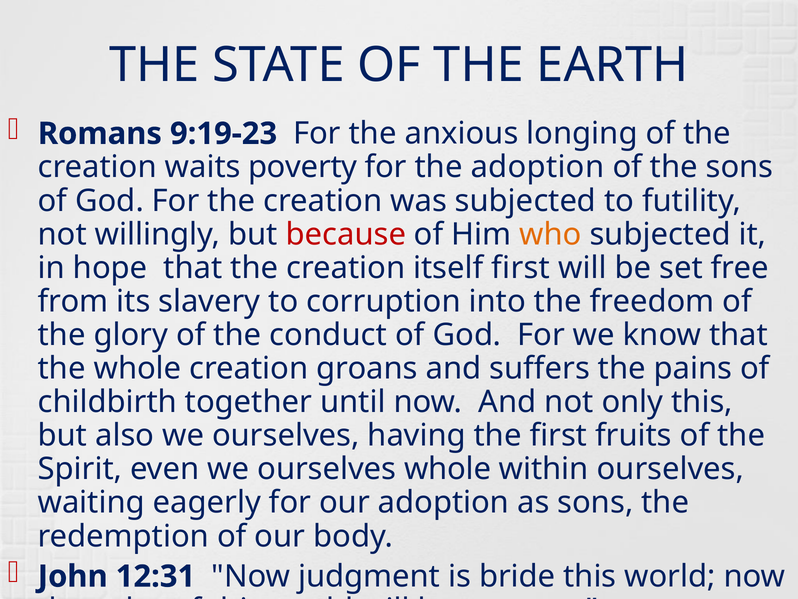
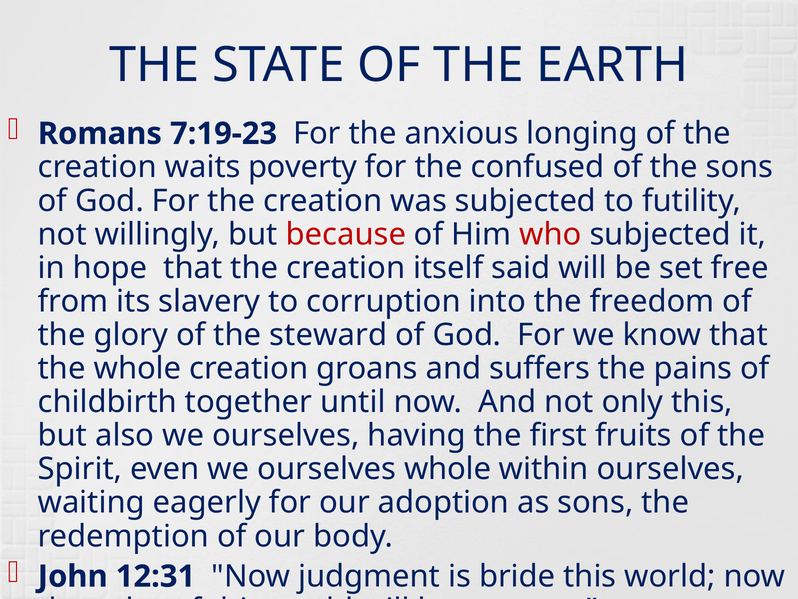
9:19-23: 9:19-23 -> 7:19-23 (224, 134)
the adoption: adoption -> confused (538, 167)
who colour: orange -> red (550, 234)
itself first: first -> said (521, 268)
conduct: conduct -> steward (328, 335)
